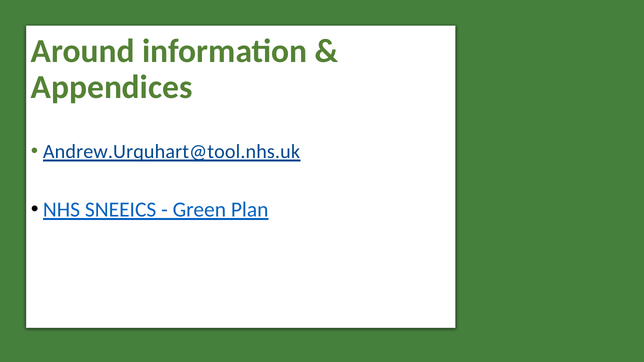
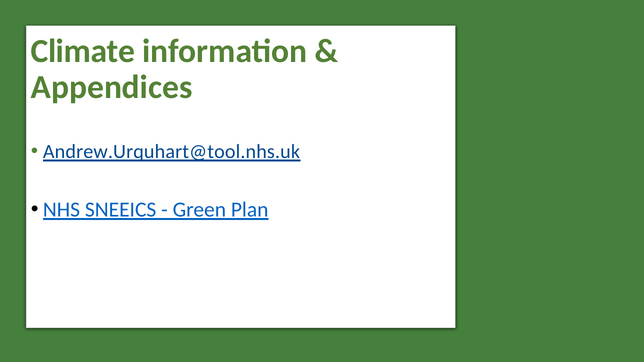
Around: Around -> Climate (83, 51)
